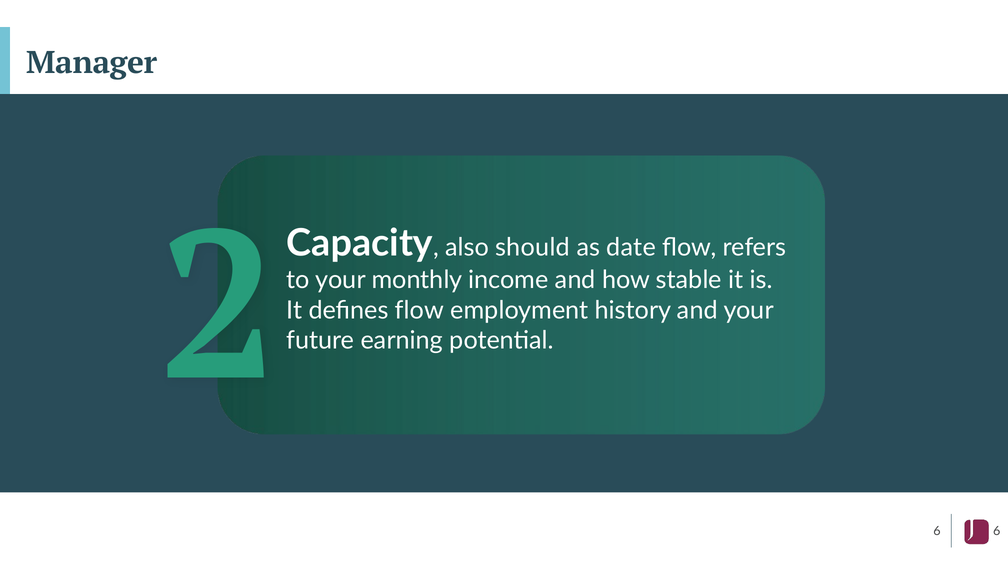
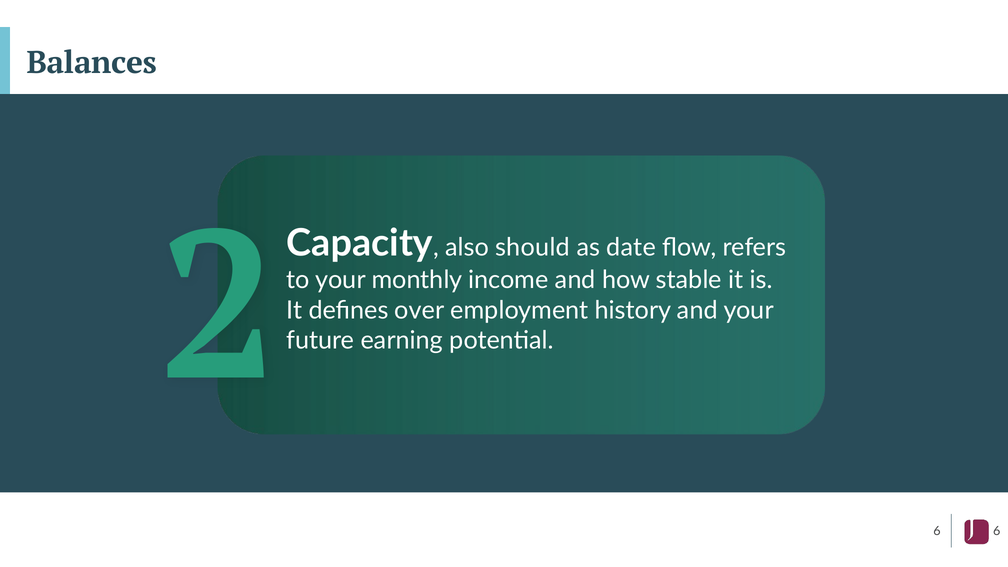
Manager: Manager -> Balances (92, 63)
defines flow: flow -> over (419, 310)
